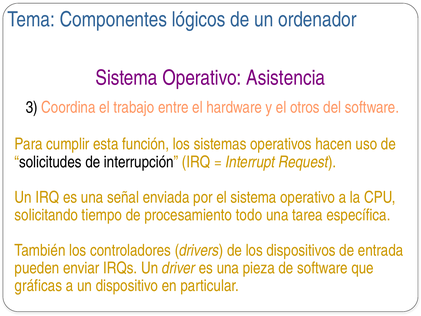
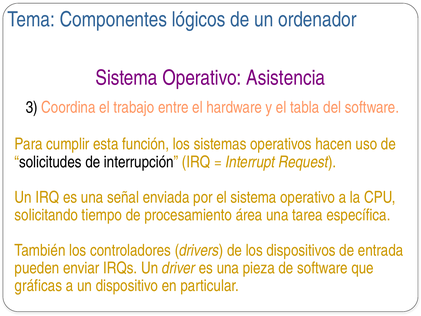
otros: otros -> tabla (305, 107)
todo: todo -> área (249, 215)
